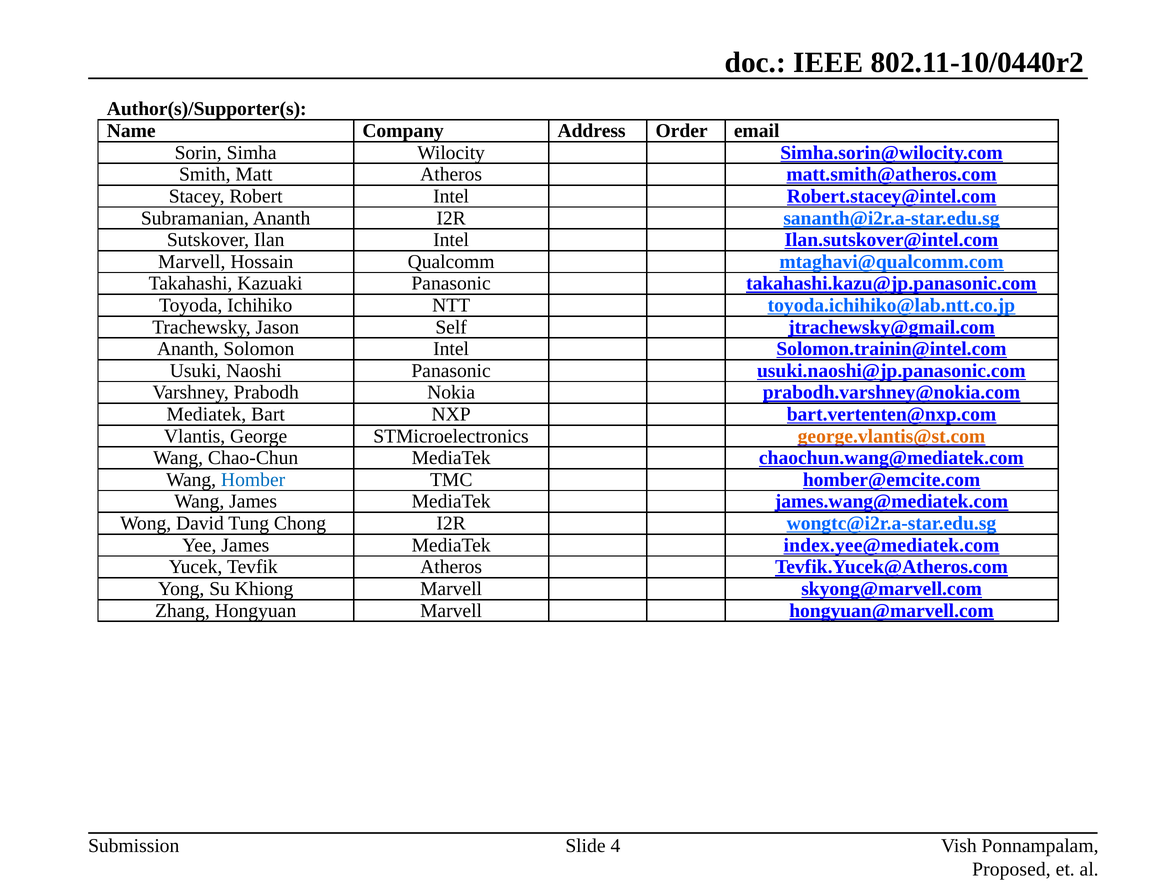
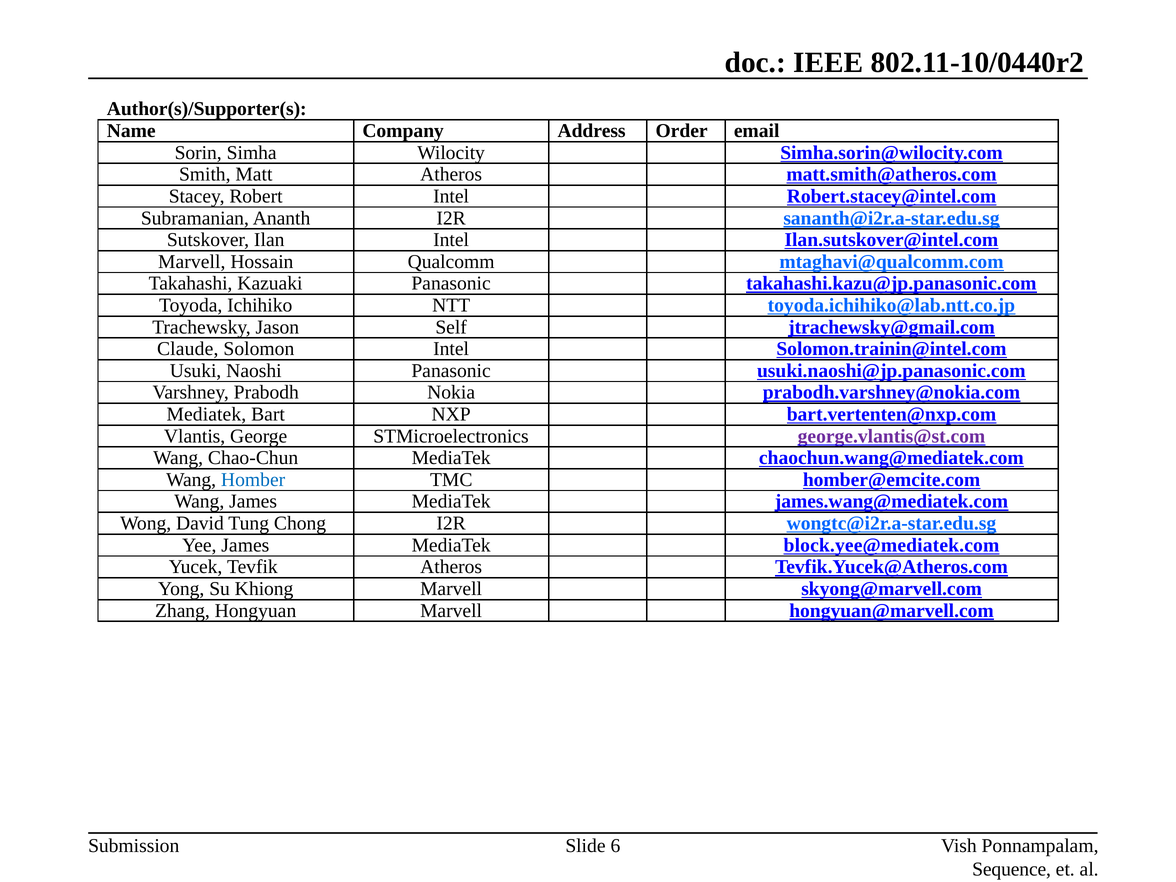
Ananth: Ananth -> Claude (188, 349)
george.vlantis@st.com colour: orange -> purple (891, 436)
index.yee@mediatek.com: index.yee@mediatek.com -> block.yee@mediatek.com (891, 545)
4: 4 -> 6 (615, 846)
Proposed: Proposed -> Sequence (1012, 869)
